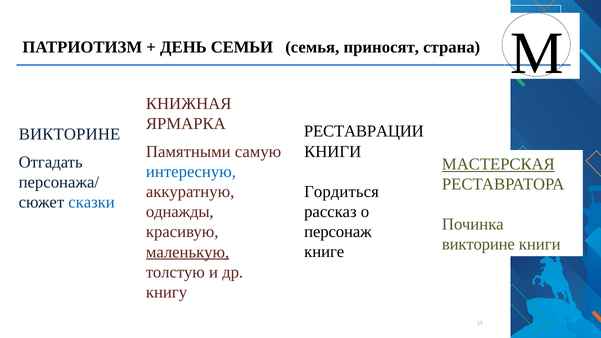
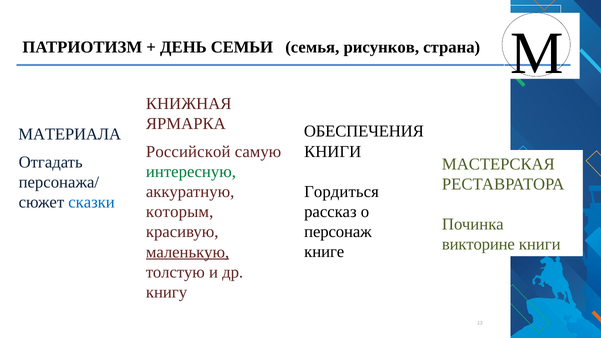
приносят: приносят -> рисунков (381, 47)
РЕСТАВРАЦИИ: РЕСТАВРАЦИИ -> ОБЕСПЕЧЕНИЯ (364, 131)
ВИКТОРИНЕ: ВИКТОРИНЕ -> МАТЕРИАЛА (70, 134)
Памятными: Памятными -> Российской (188, 152)
МАСТЕРСКАЯ underline: present -> none (498, 164)
интересную colour: blue -> green (191, 172)
однажды: однажды -> которым (180, 212)
